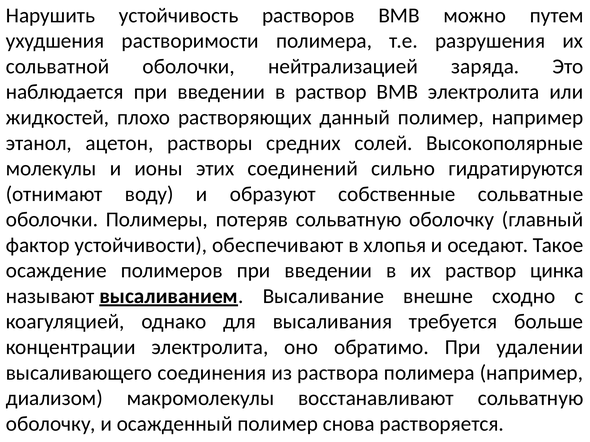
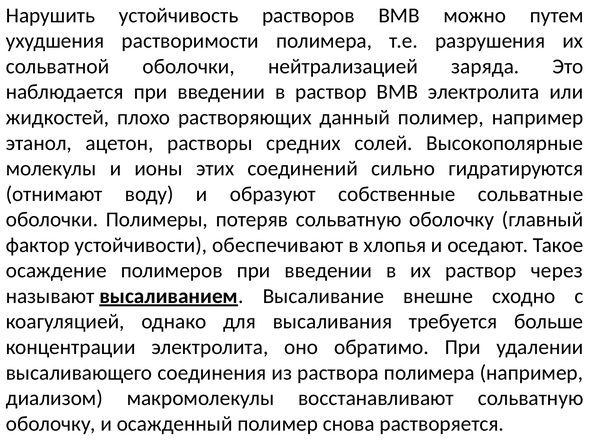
цинка: цинка -> через (557, 271)
